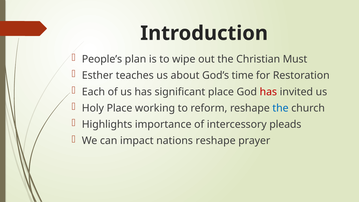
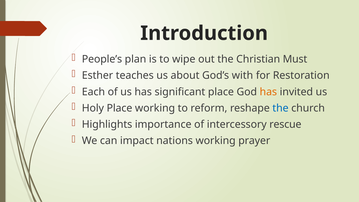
time: time -> with (242, 75)
has colour: red -> orange (268, 92)
pleads: pleads -> rescue (285, 124)
nations reshape: reshape -> working (216, 141)
